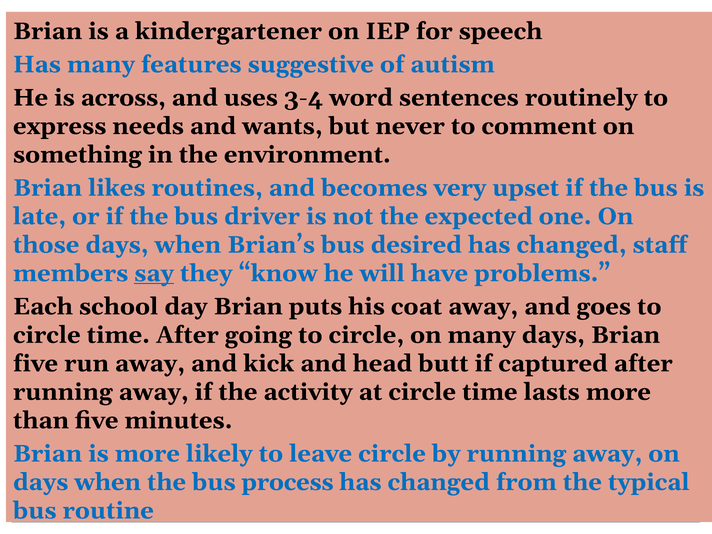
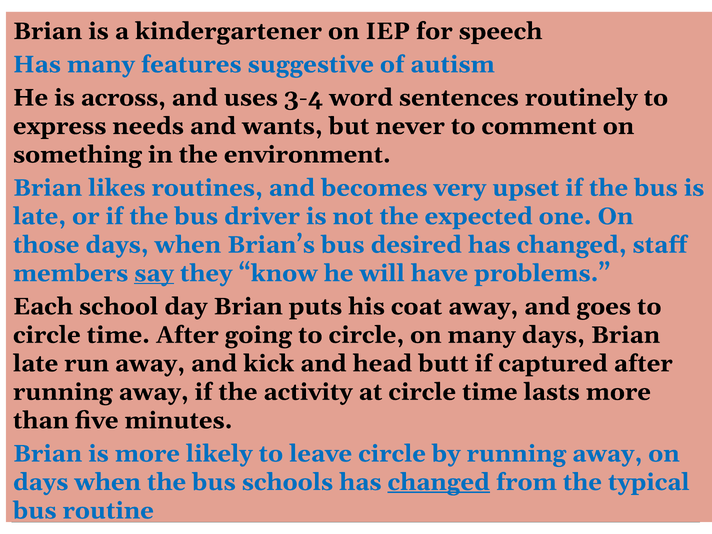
five: five -> late (36, 363)
process: process -> schools (287, 482)
changed underline: none -> present (439, 482)
